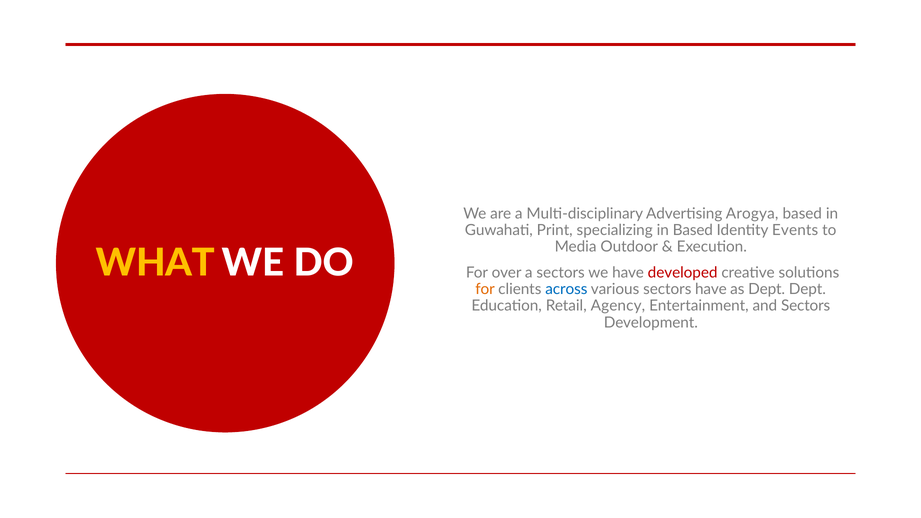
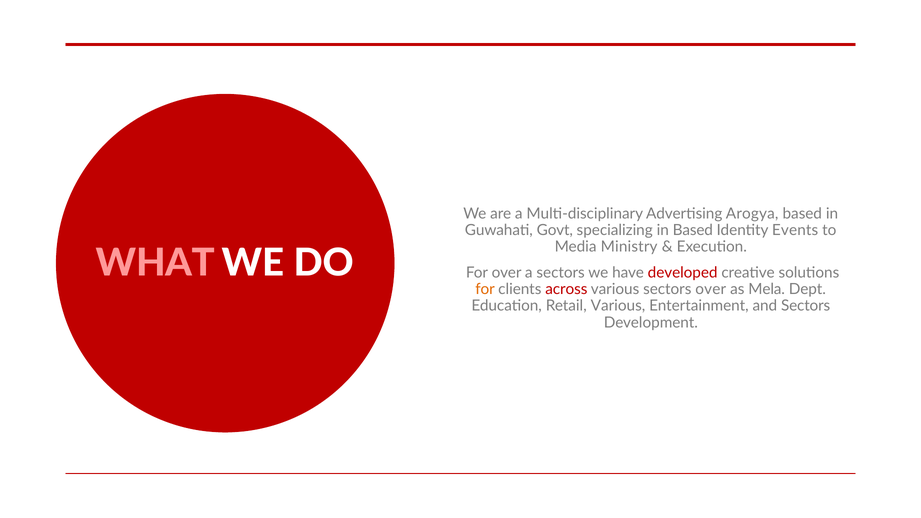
Print: Print -> Govt (555, 230)
Outdoor: Outdoor -> Ministry (629, 247)
WHAT colour: yellow -> pink (156, 263)
across colour: blue -> red (566, 289)
sectors have: have -> over (711, 289)
as Dept: Dept -> Mela (767, 289)
Retail Agency: Agency -> Various (618, 306)
